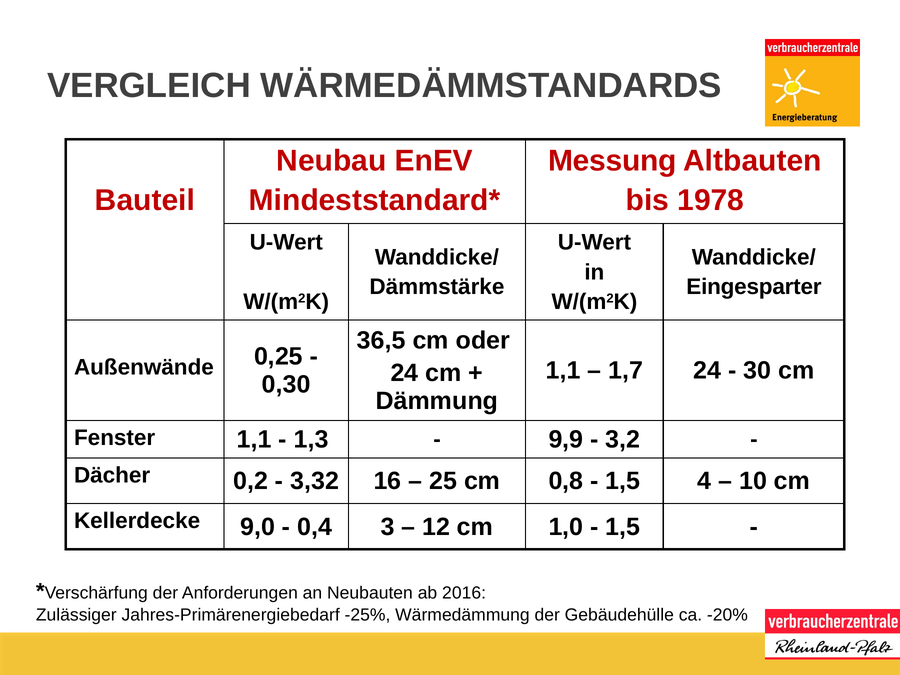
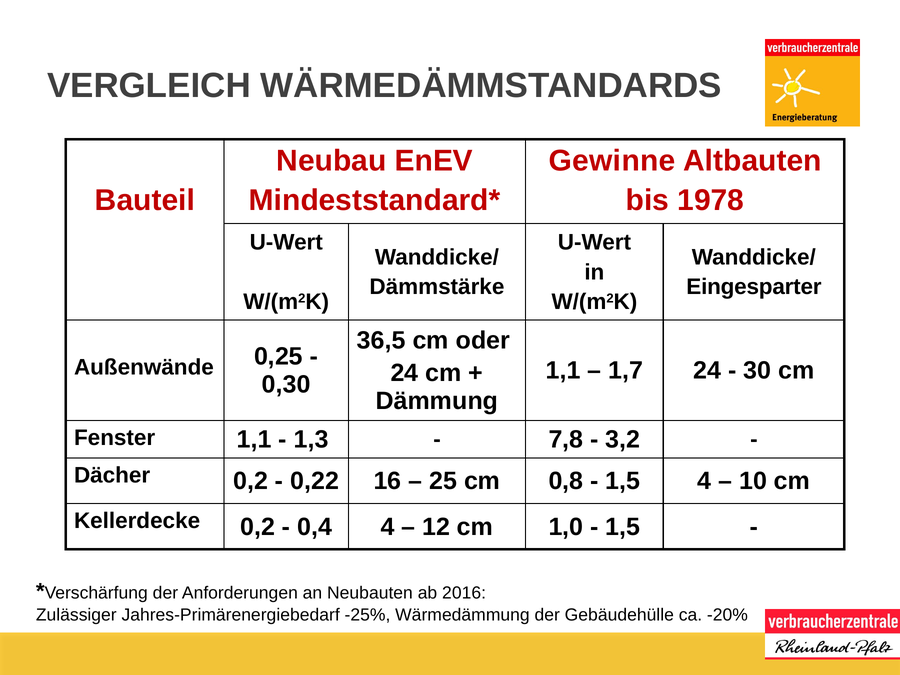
Messung: Messung -> Gewinne (612, 161)
9,9: 9,9 -> 7,8 (566, 440)
3,32: 3,32 -> 0,22 (315, 481)
Kellerdecke 9,0: 9,0 -> 0,2 (258, 527)
0,4 3: 3 -> 4 (388, 527)
